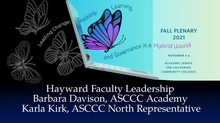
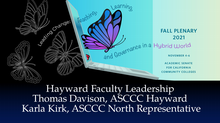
Barbara: Barbara -> Thomas (50, 99)
ASCCC Academy: Academy -> Hayward (167, 99)
